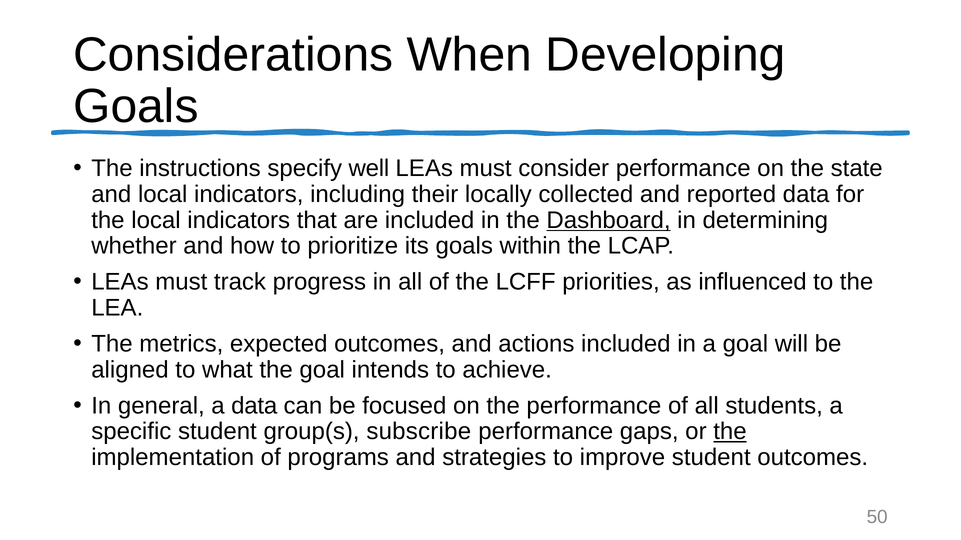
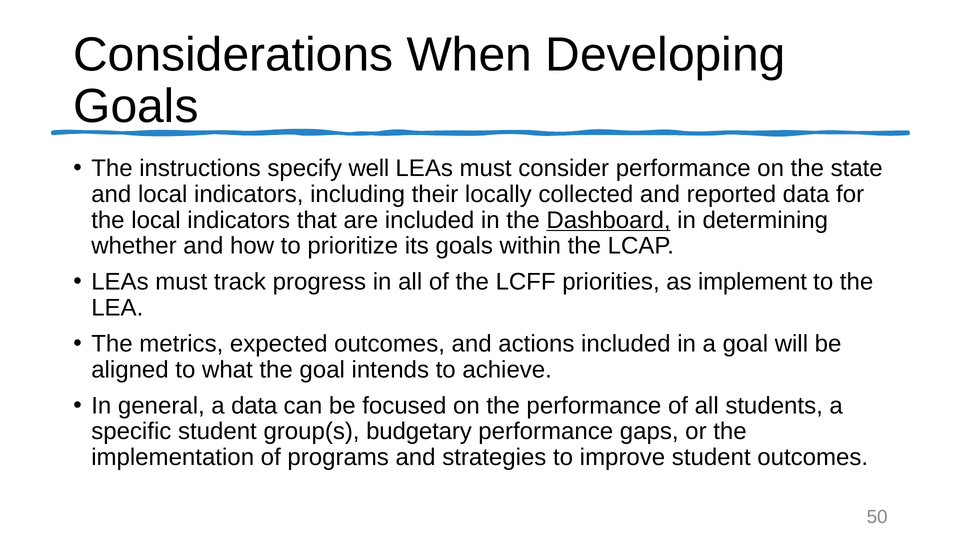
influenced: influenced -> implement (753, 282)
subscribe: subscribe -> budgetary (419, 432)
the underline: present -> none (730, 432)
